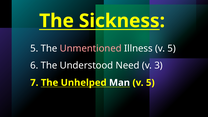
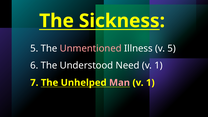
Need v 3: 3 -> 1 (159, 66)
Man colour: white -> pink (119, 83)
5: 5 -> 1 (150, 83)
